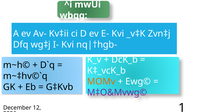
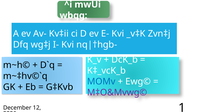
MOMv colour: orange -> blue (101, 81)
